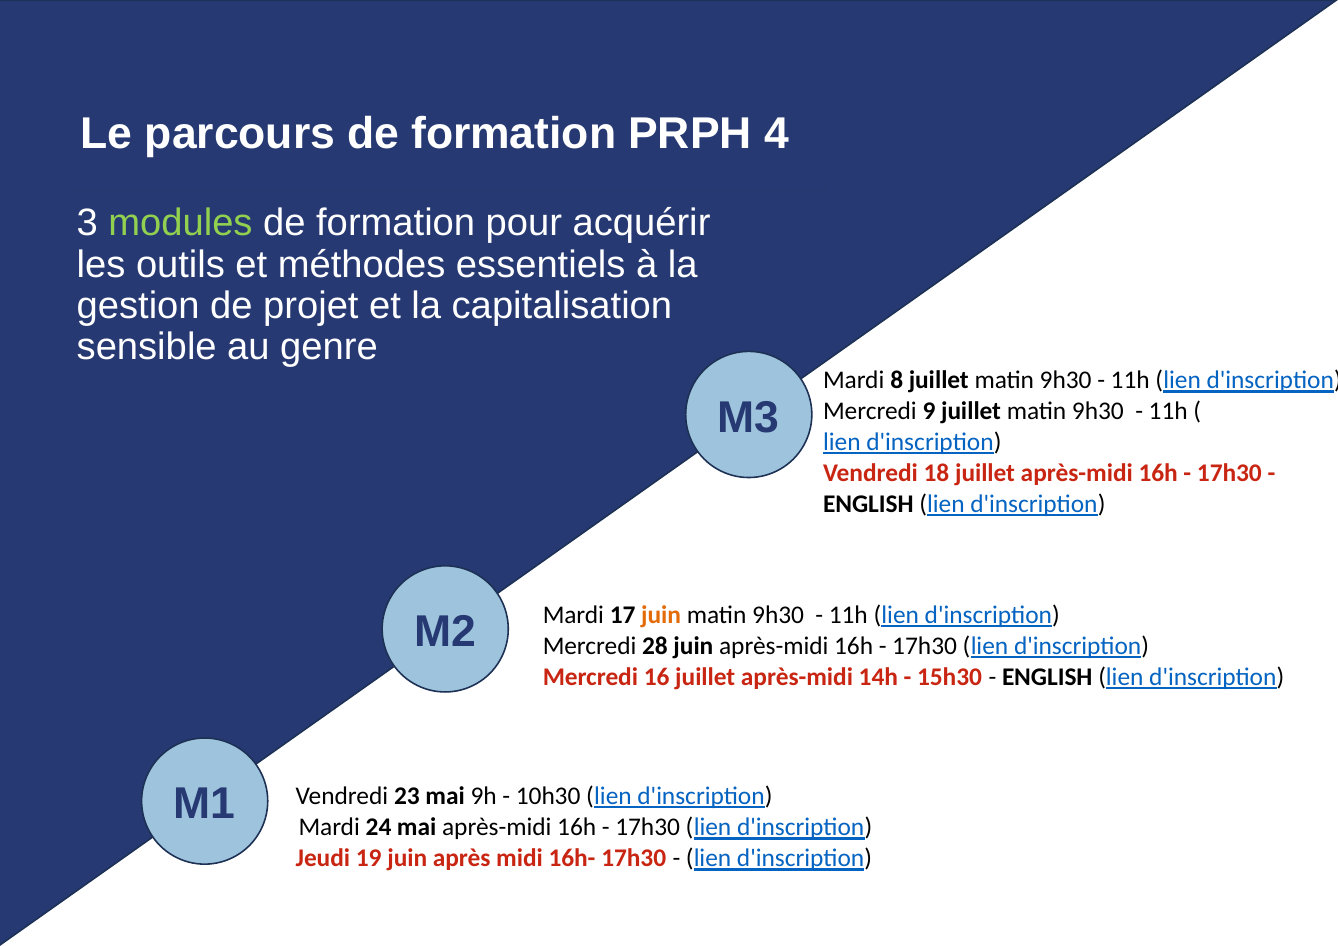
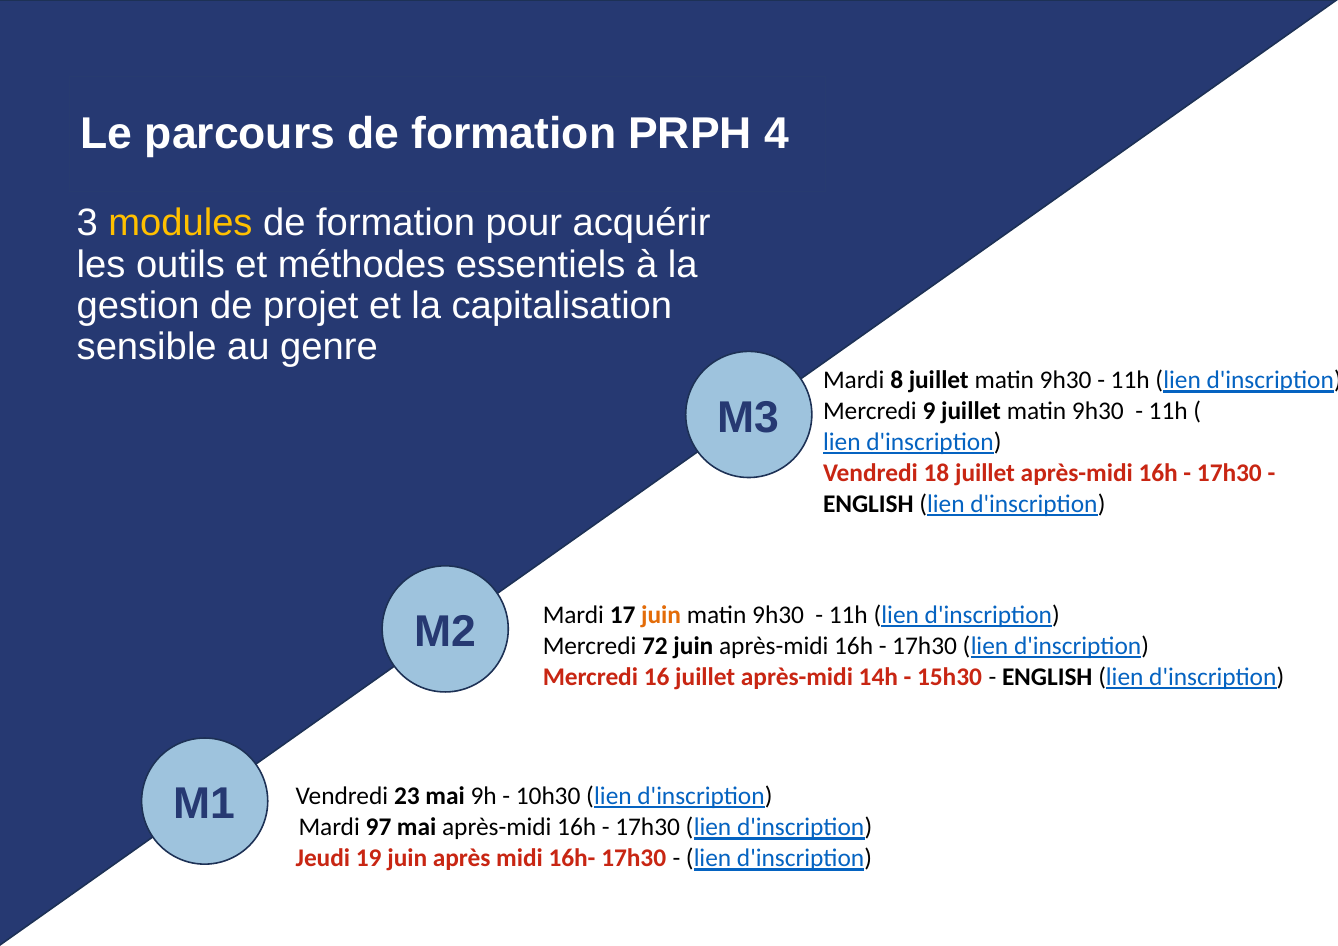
modules colour: light green -> yellow (180, 223)
28: 28 -> 72 (655, 646)
24: 24 -> 97 (379, 827)
